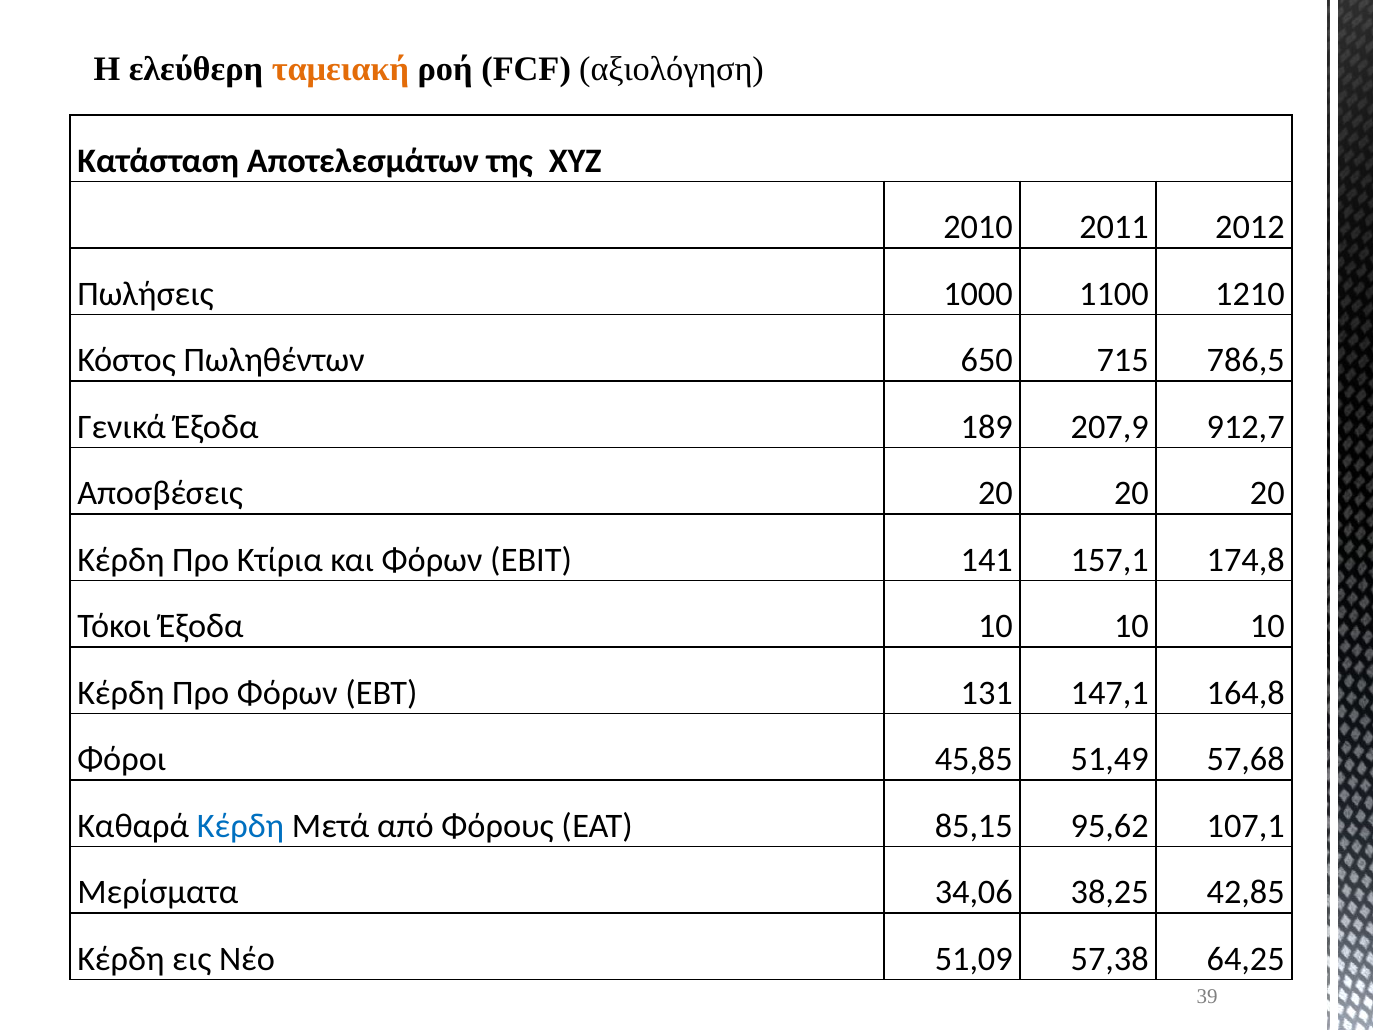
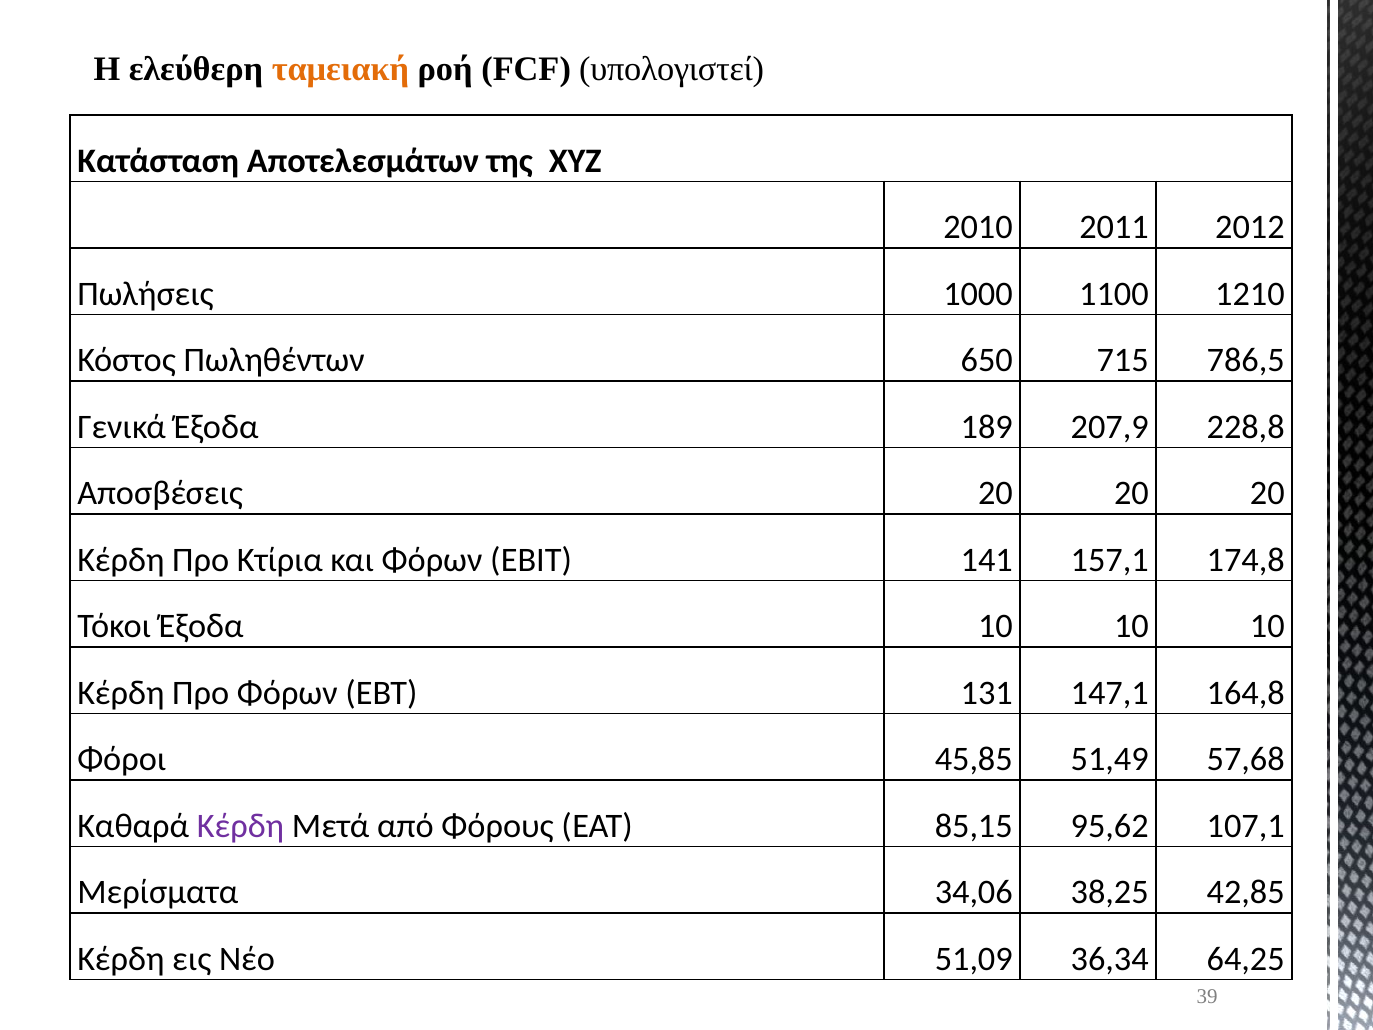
αξιολόγηση: αξιολόγηση -> υπολογιστεί (672, 69)
912,7: 912,7 -> 228,8 (1246, 427)
Κέρδη colour: blue -> purple (241, 826)
57,38: 57,38 -> 36,34 (1110, 959)
